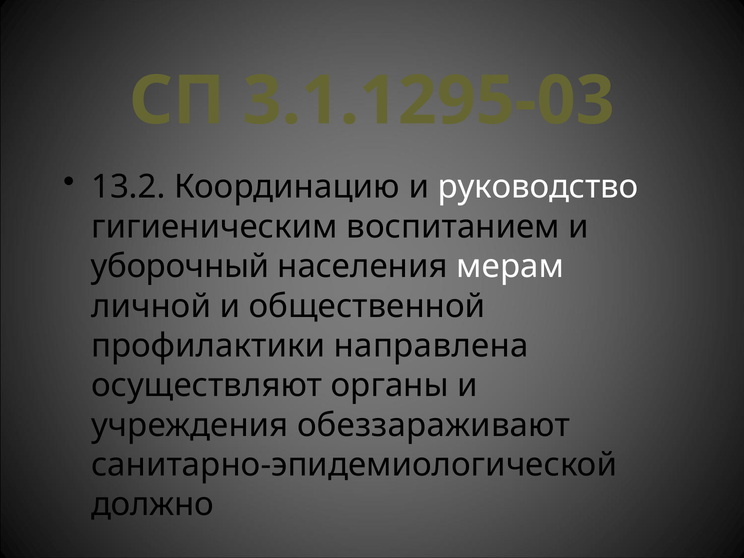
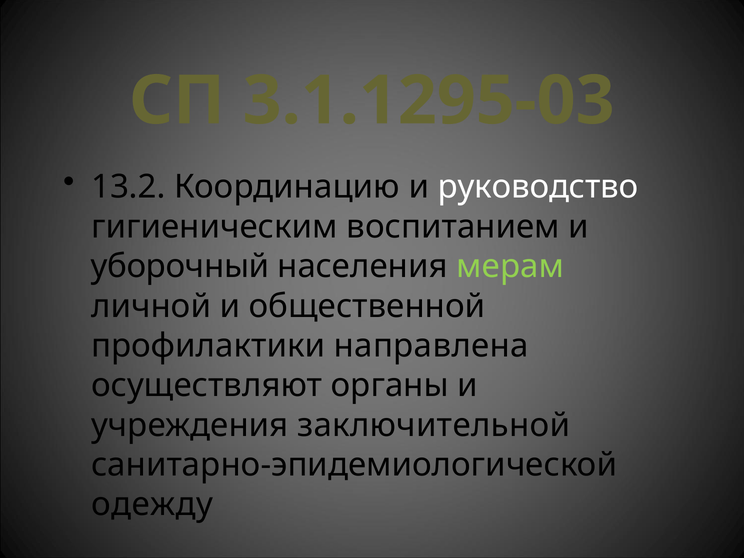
мерам colour: white -> light green (510, 266)
обеззараживают: обеззараживают -> заключительной (434, 425)
должно: должно -> одежду (152, 505)
